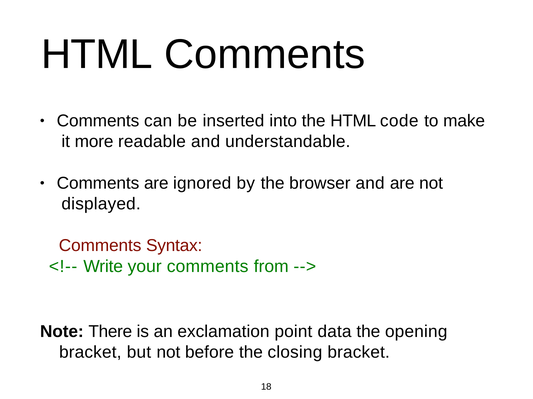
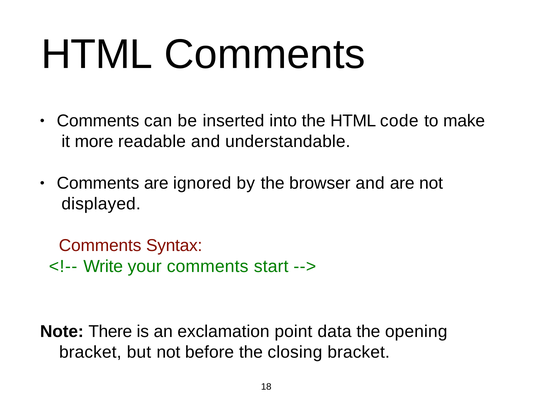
from: from -> start (271, 267)
